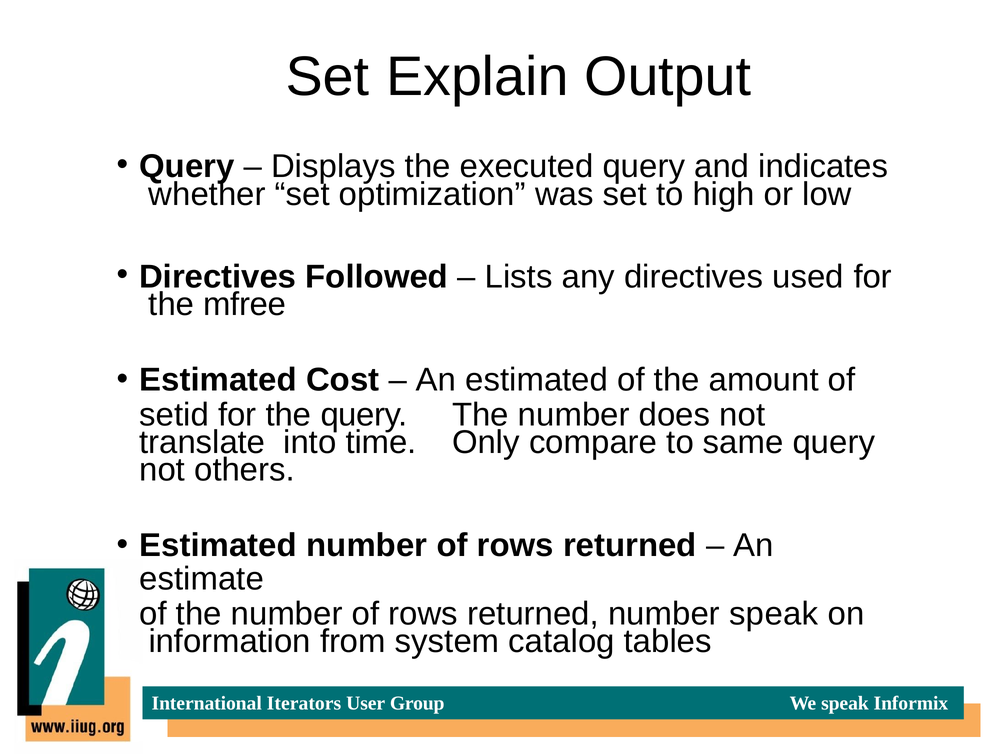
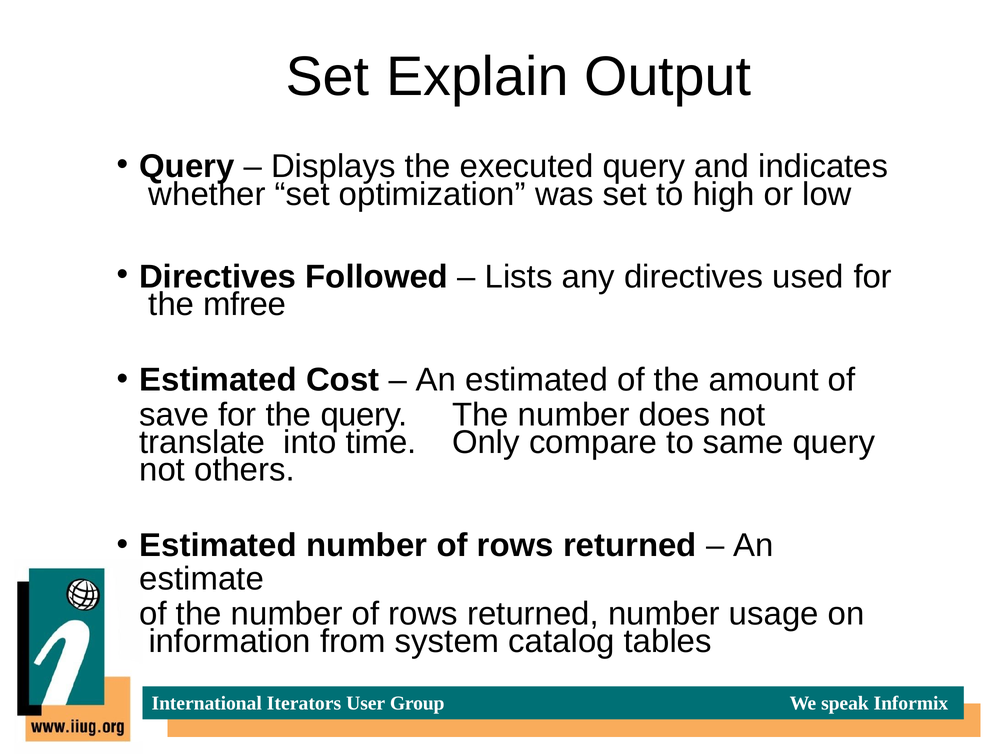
setid: setid -> save (174, 415)
number speak: speak -> usage (774, 614)
